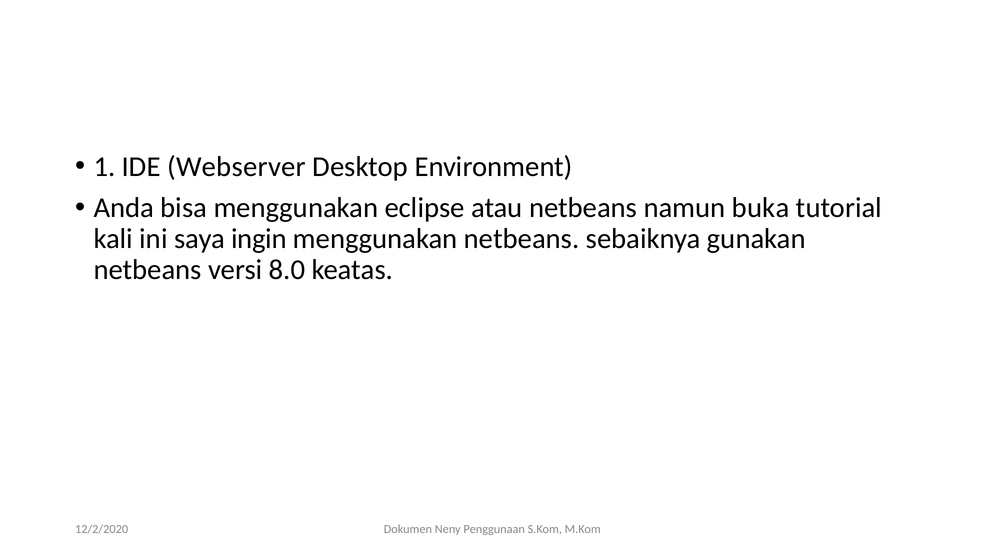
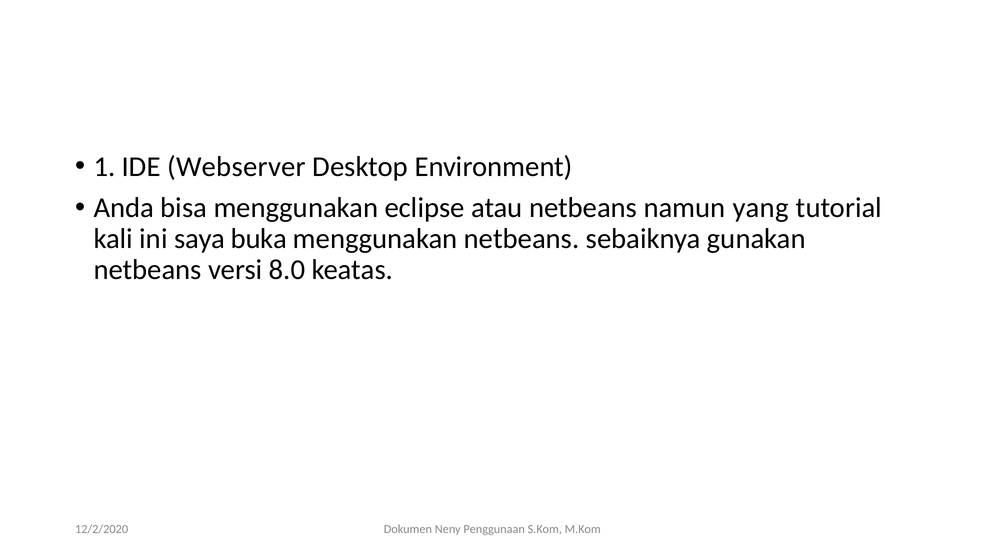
buka: buka -> yang (761, 208)
ingin: ingin -> buka (259, 239)
